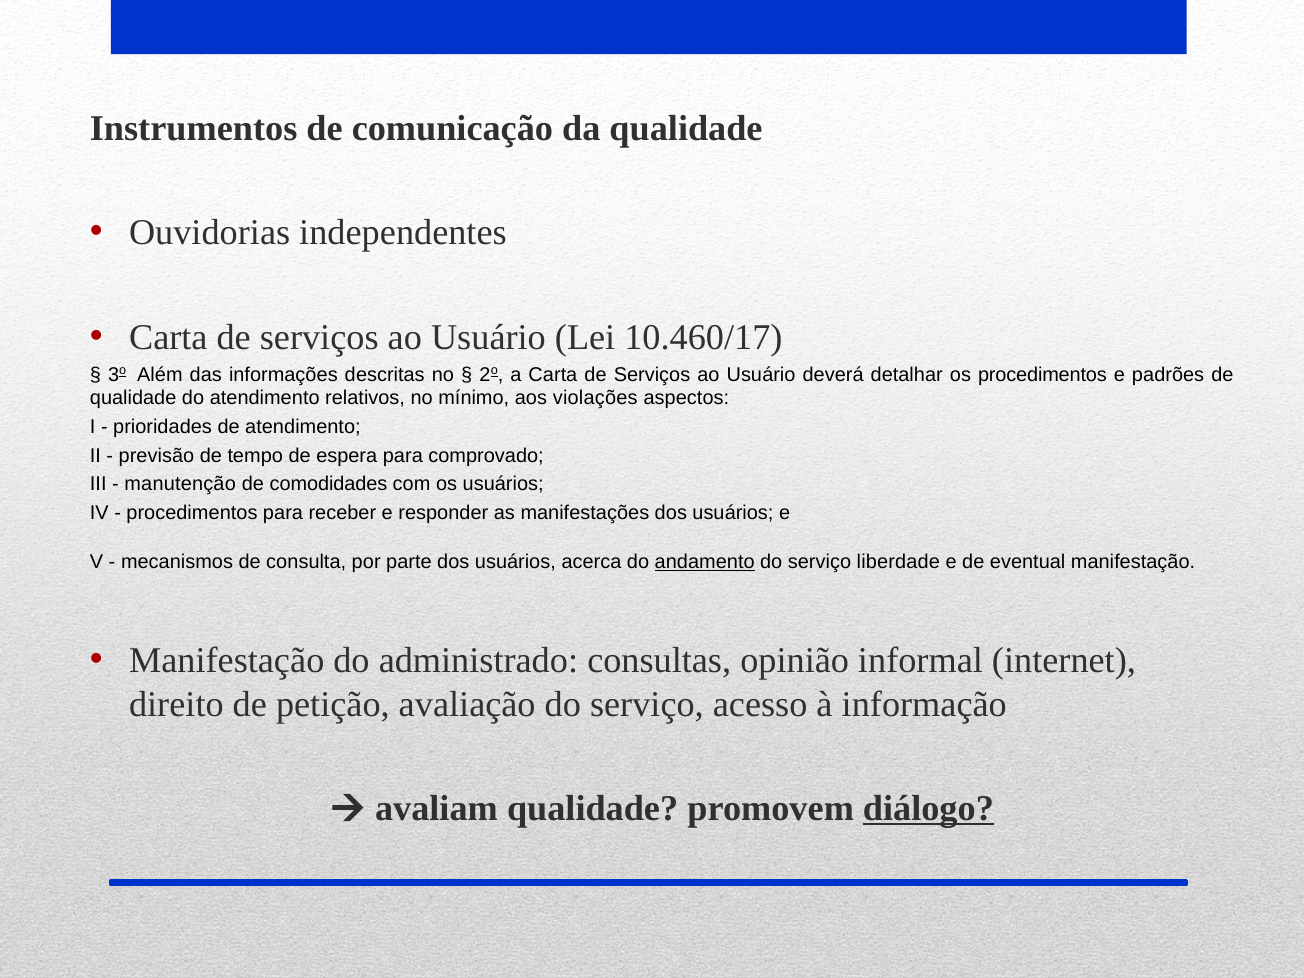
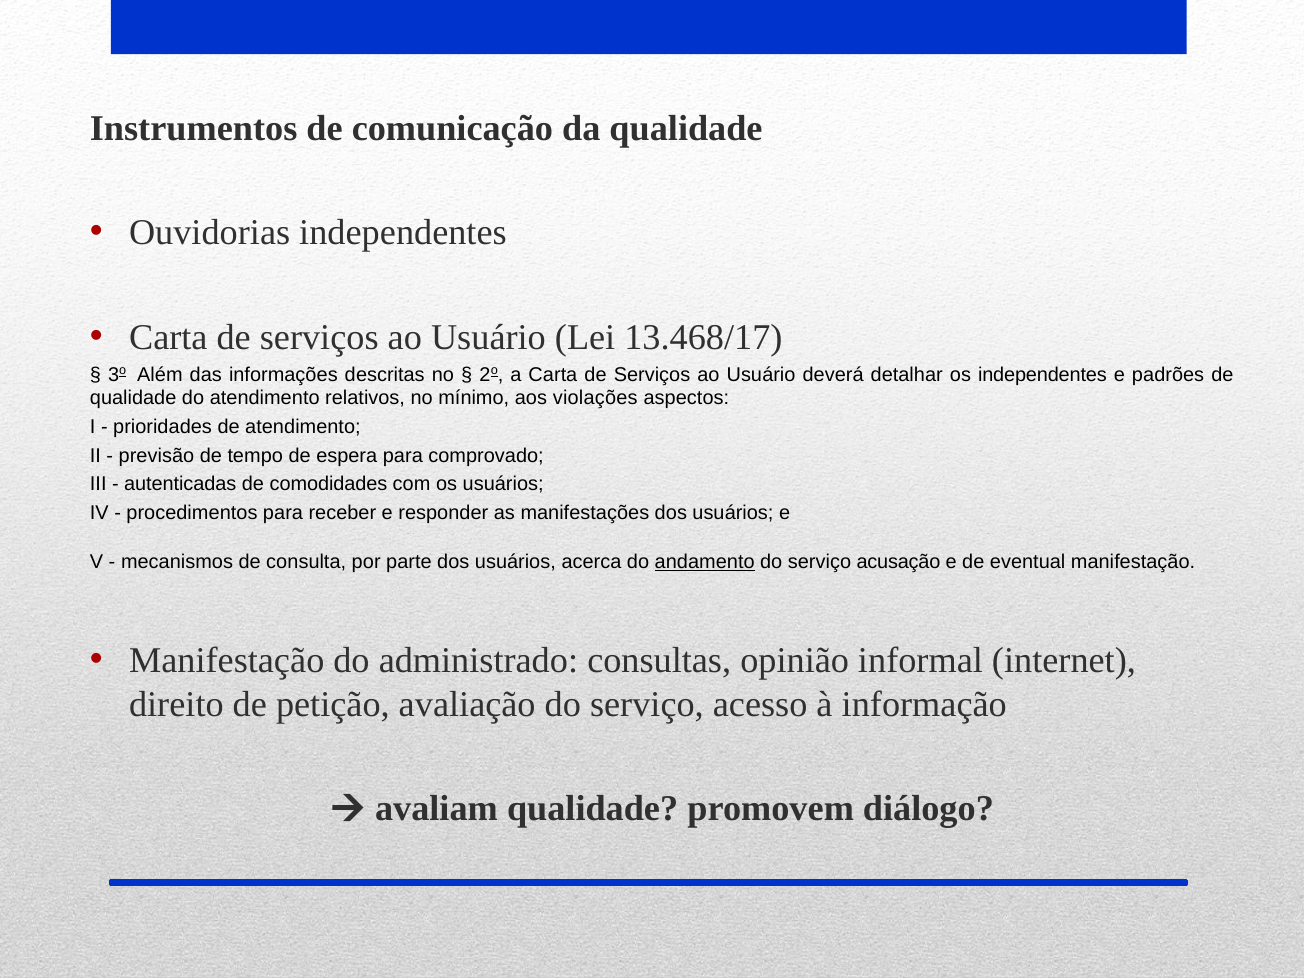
10.460/17: 10.460/17 -> 13.468/17 (703, 337)
os procedimentos: procedimentos -> independentes (1042, 374)
manutenção: manutenção -> autenticadas (180, 484)
liberdade: liberdade -> acusação (899, 562)
diálogo underline: present -> none (928, 809)
